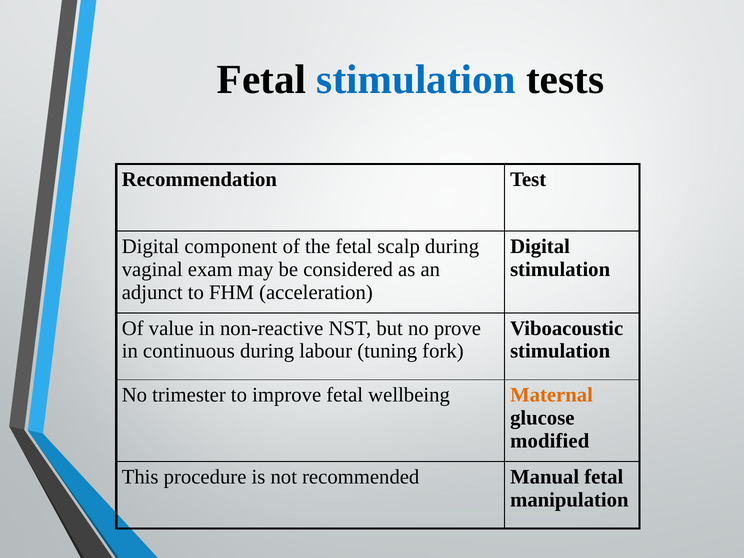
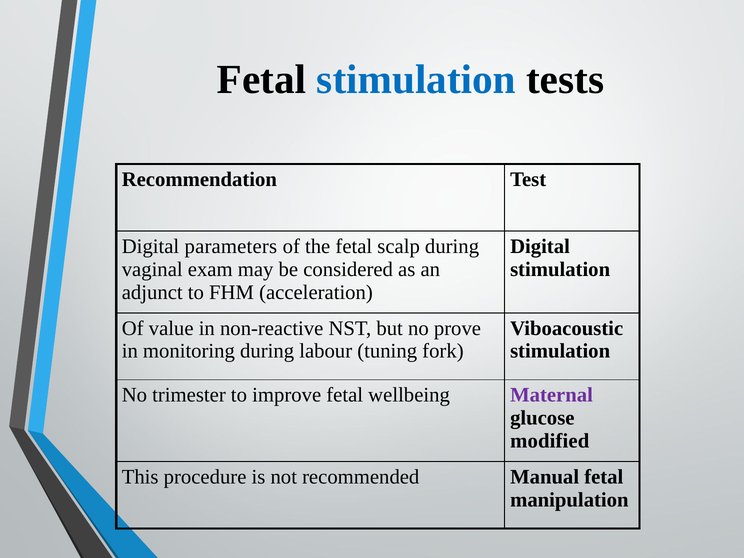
component: component -> parameters (231, 246)
continuous: continuous -> monitoring (189, 351)
Maternal colour: orange -> purple (552, 395)
